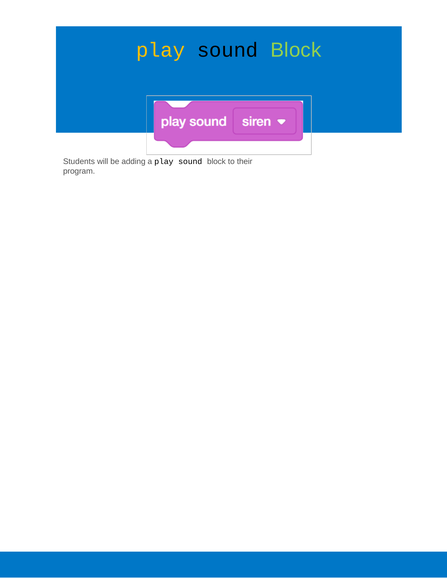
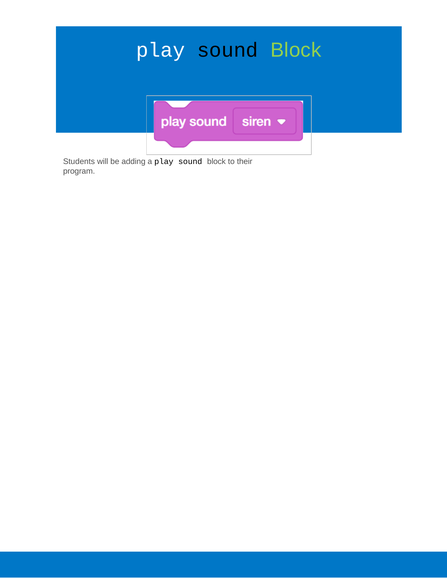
play colour: yellow -> white (161, 50)
